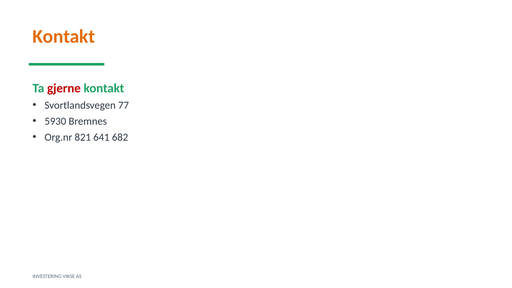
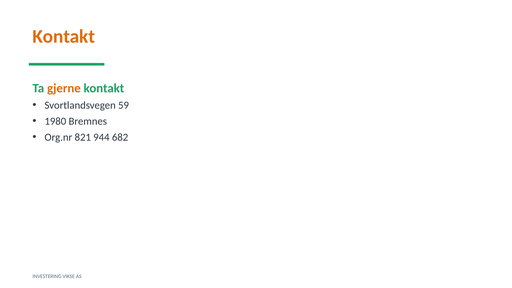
gjerne colour: red -> orange (64, 88)
77: 77 -> 59 (124, 105)
5930: 5930 -> 1980 (55, 121)
641: 641 -> 944 (101, 137)
